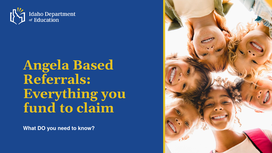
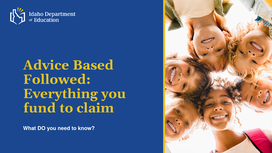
Angela: Angela -> Advice (46, 65)
Referrals: Referrals -> Followed (57, 79)
